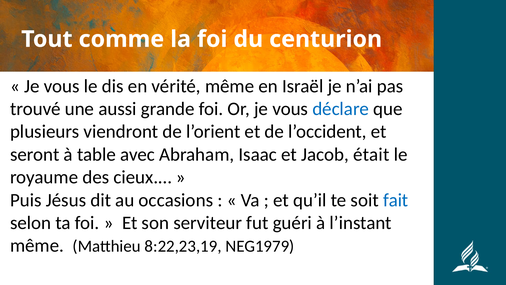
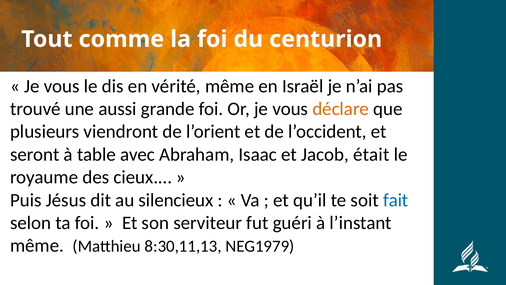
déclare colour: blue -> orange (341, 109)
occasions: occasions -> silencieux (176, 200)
8:22,23,19: 8:22,23,19 -> 8:30,11,13 (183, 246)
